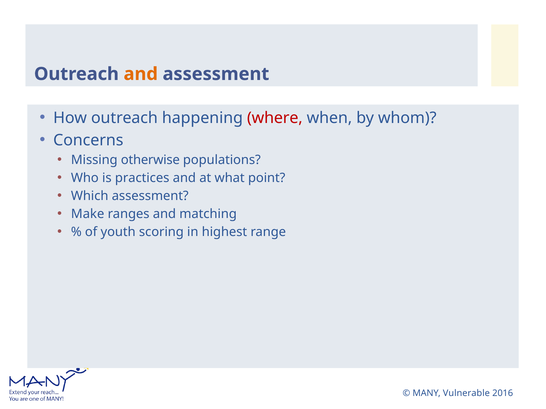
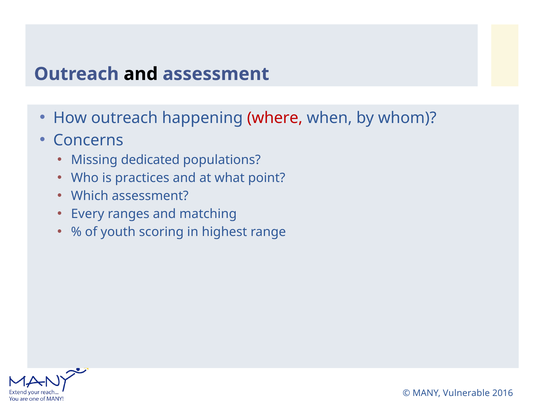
and colour: orange -> black (141, 74)
otherwise: otherwise -> dedicated (150, 160)
Make: Make -> Every (88, 214)
